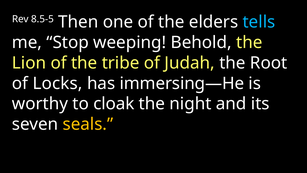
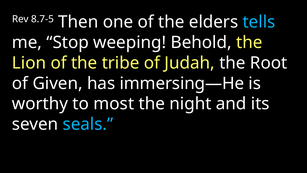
8.5-5: 8.5-5 -> 8.7-5 (42, 19)
Locks: Locks -> Given (58, 83)
cloak: cloak -> most (114, 104)
seals colour: yellow -> light blue (88, 124)
